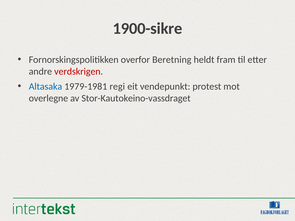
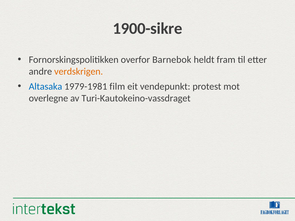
Beretning: Beretning -> Barnebok (172, 60)
verdskrigen colour: red -> orange (79, 71)
regi: regi -> film (117, 87)
Stor-Kautokeino-vassdraget: Stor-Kautokeino-vassdraget -> Turi-Kautokeino-vassdraget (136, 98)
